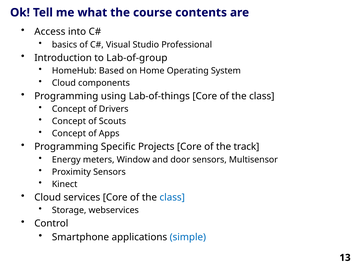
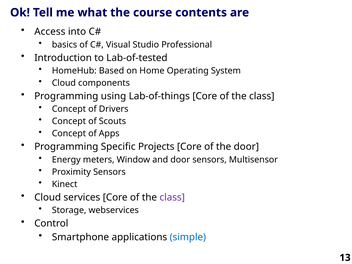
Lab-of-group: Lab-of-group -> Lab-of-tested (137, 58)
the track: track -> door (246, 147)
class colour: blue -> purple (172, 197)
